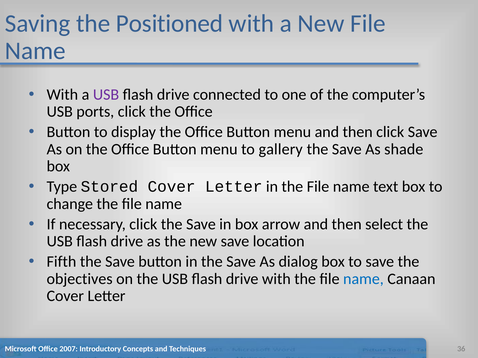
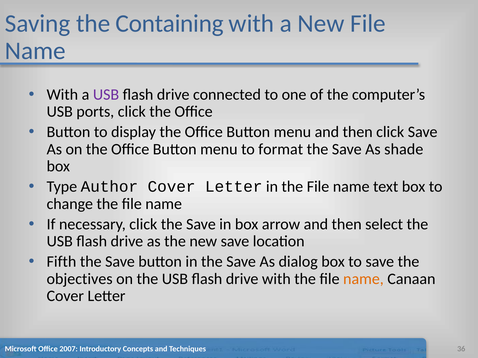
Positioned: Positioned -> Containing (170, 24)
gallery: gallery -> format (281, 149)
Stored: Stored -> Author (109, 187)
name colour: blue -> orange (363, 279)
